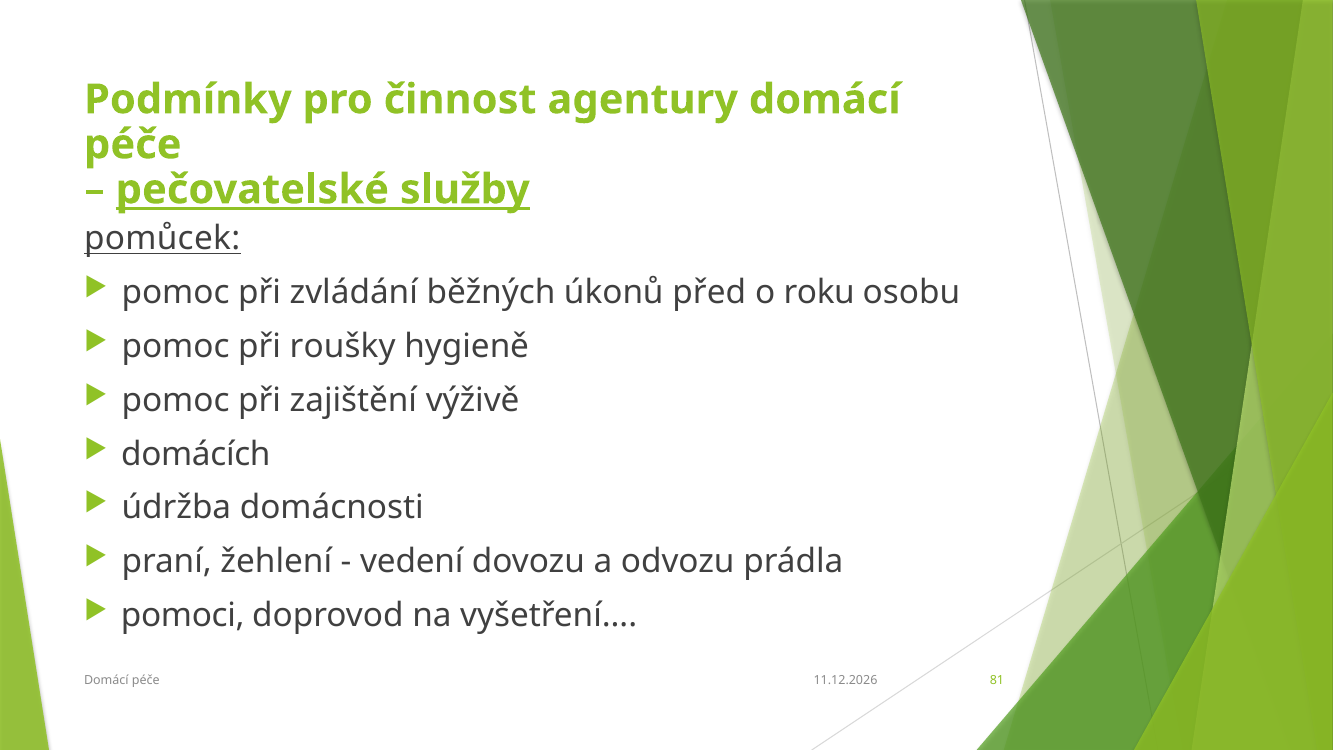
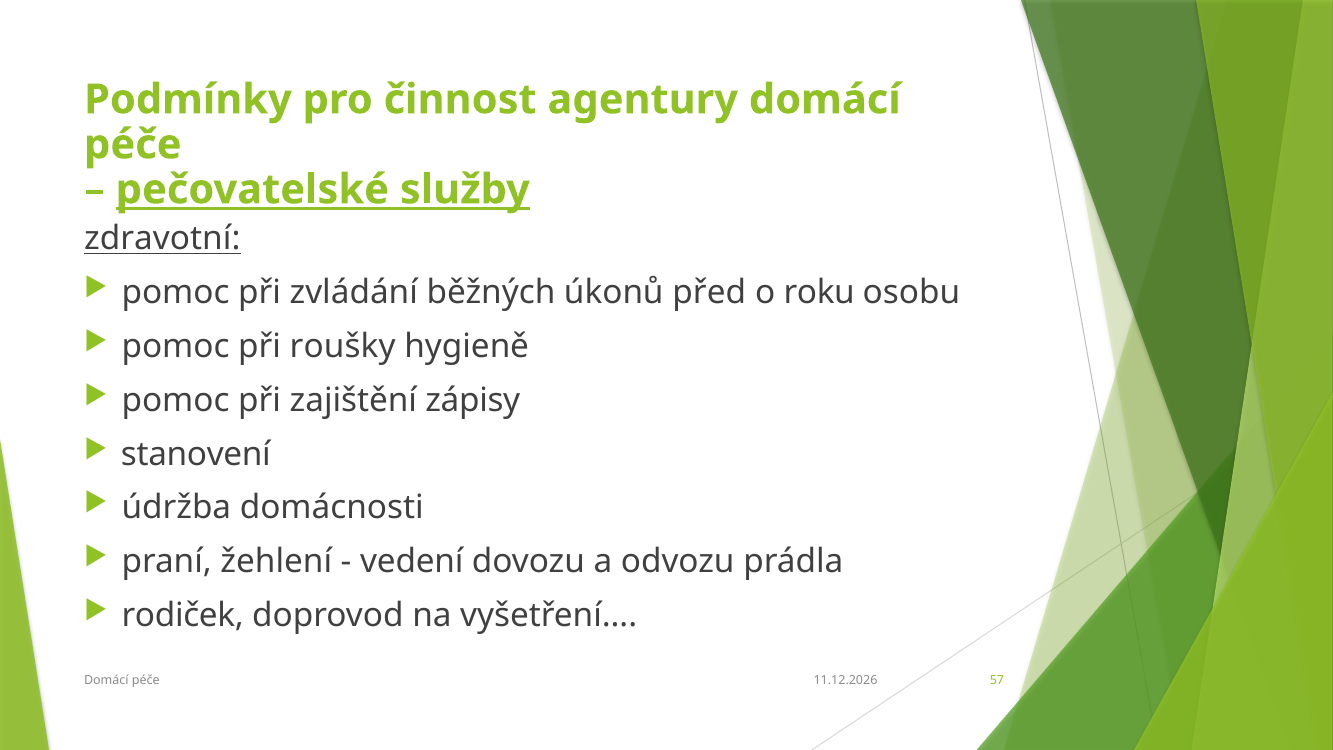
pomůcek: pomůcek -> zdravotní (162, 238)
výživě: výživě -> zápisy (473, 400)
domácích: domácích -> stanovení (196, 454)
pomoci: pomoci -> rodiček (183, 616)
81: 81 -> 57 (997, 680)
